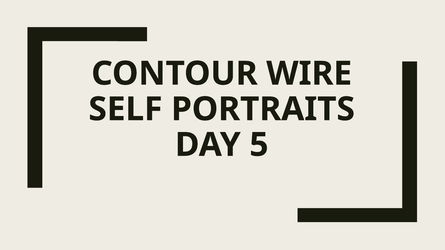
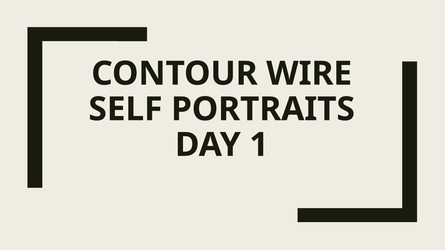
5: 5 -> 1 (259, 145)
